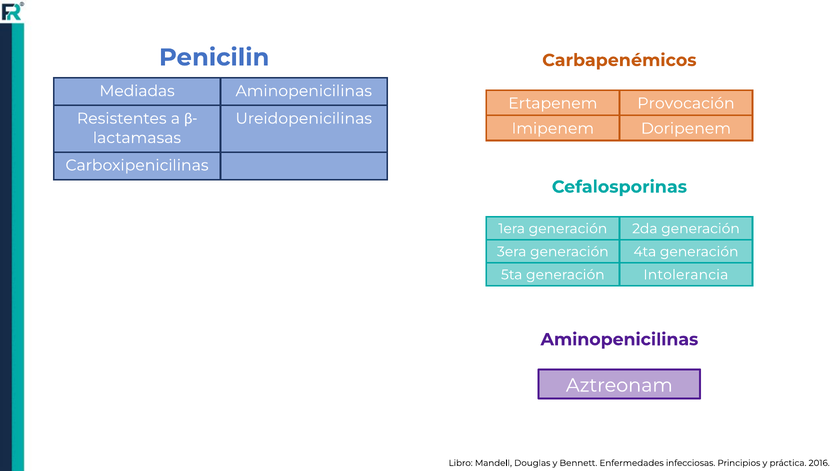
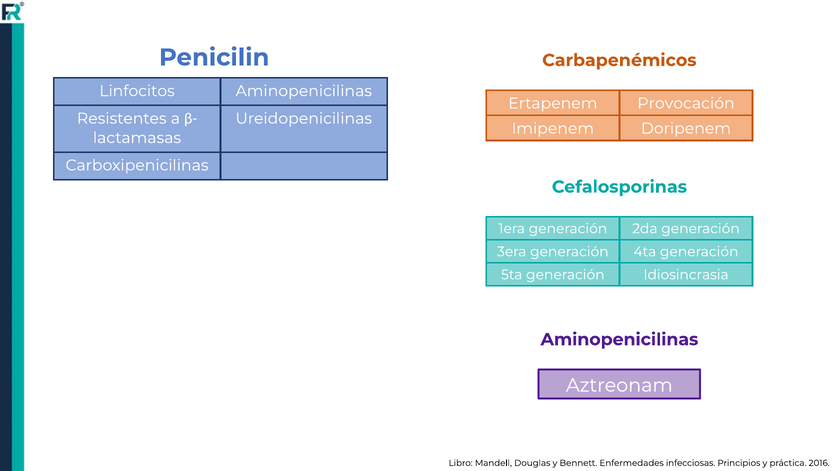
Mediadas: Mediadas -> Linfocitos (137, 91)
Intolerancia: Intolerancia -> Idiosincrasia (686, 275)
